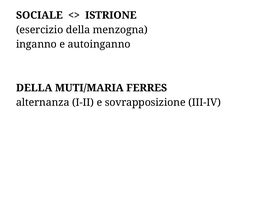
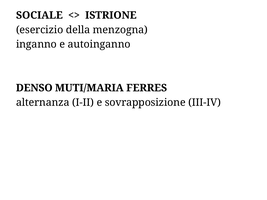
DELLA: DELLA -> DENSO (34, 88)
